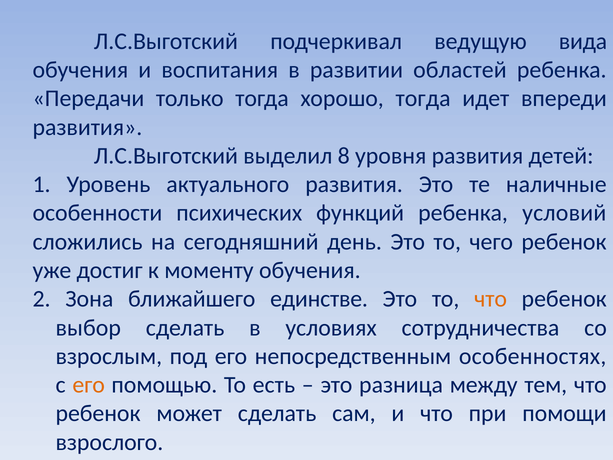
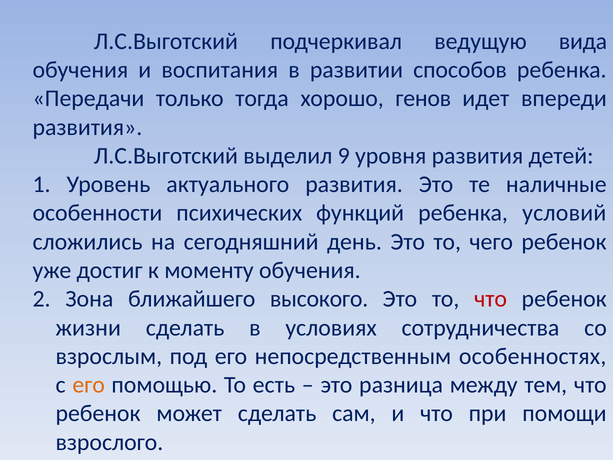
областей: областей -> способов (460, 70)
хорошо тогда: тогда -> генов (423, 99)
8: 8 -> 9 (344, 156)
единстве: единстве -> высокого (319, 299)
что colour: orange -> red (491, 299)
выбор: выбор -> жизни (88, 327)
